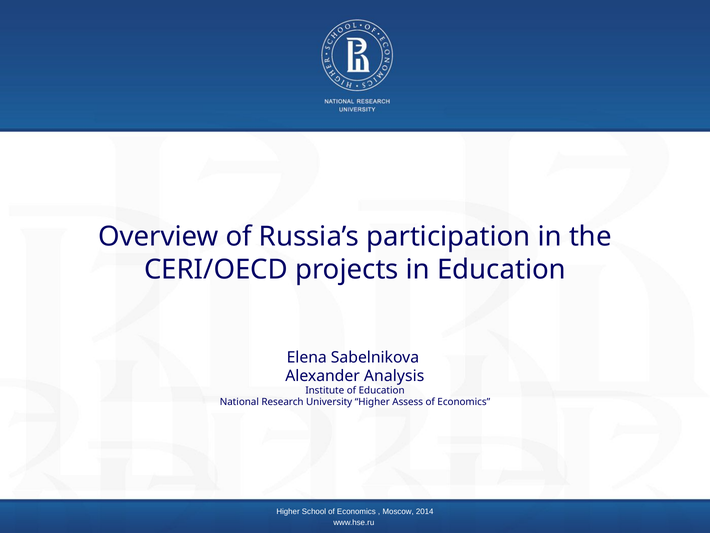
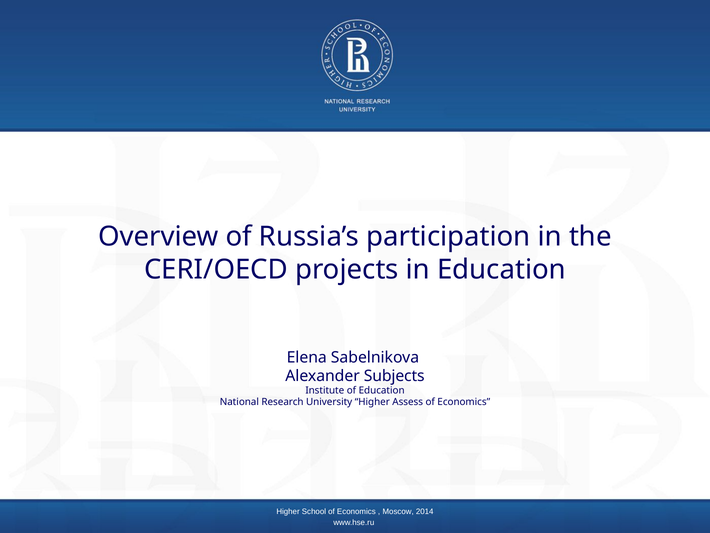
Analysis: Analysis -> Subjects (394, 376)
